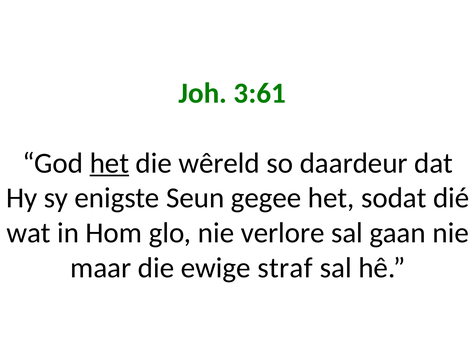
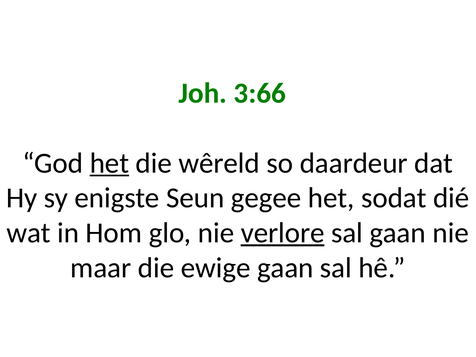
3:61: 3:61 -> 3:66 (260, 93)
verlore underline: none -> present (283, 233)
ewige straf: straf -> gaan (285, 268)
